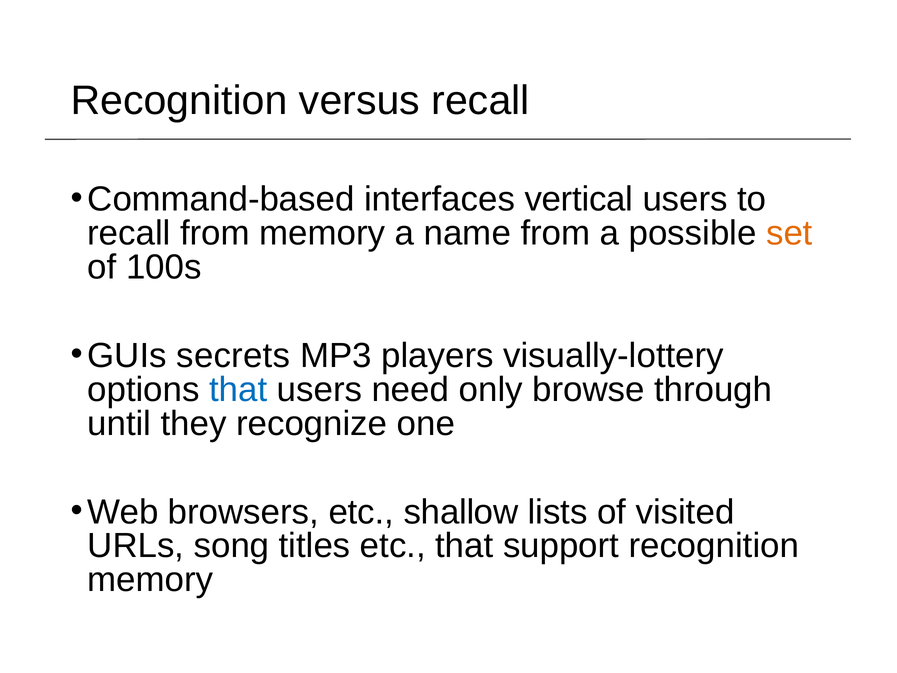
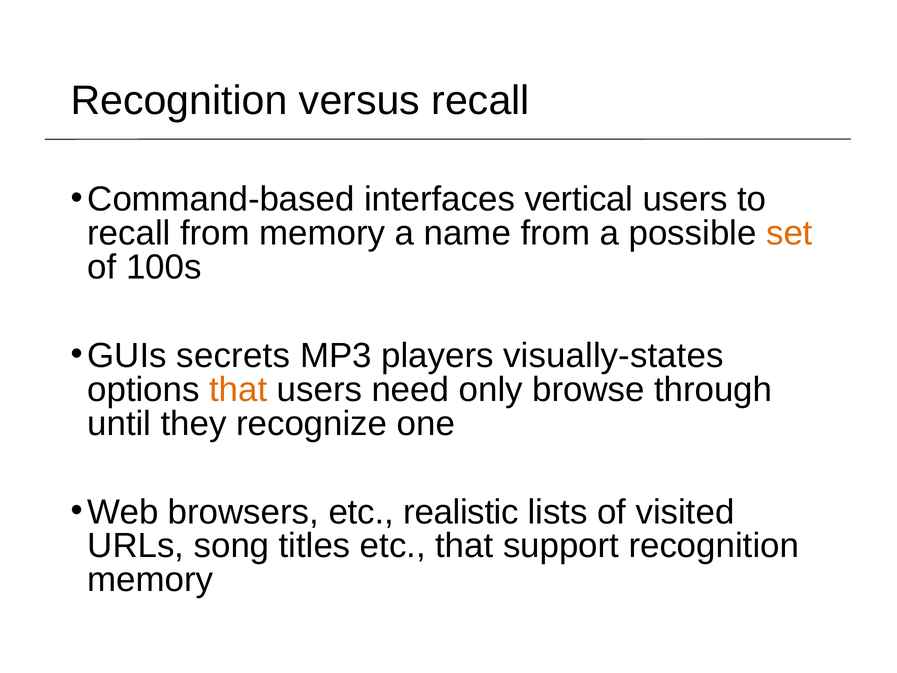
visually-lottery: visually-lottery -> visually-states (613, 356)
that colour: blue -> orange (238, 389)
shallow: shallow -> realistic (461, 512)
